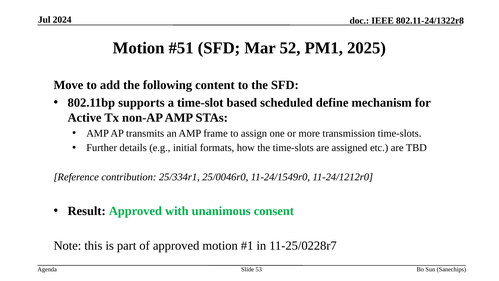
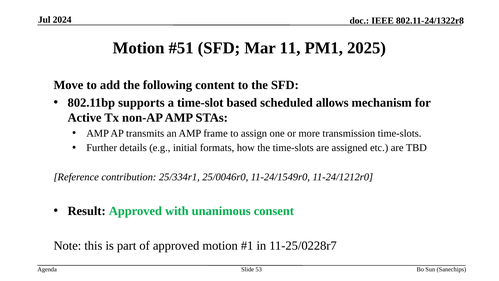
52: 52 -> 11 (290, 48)
define: define -> allows (332, 102)
